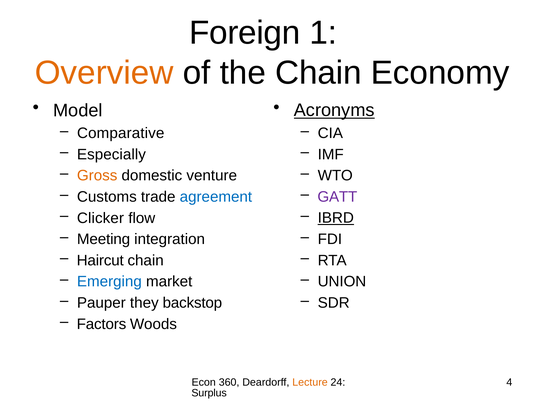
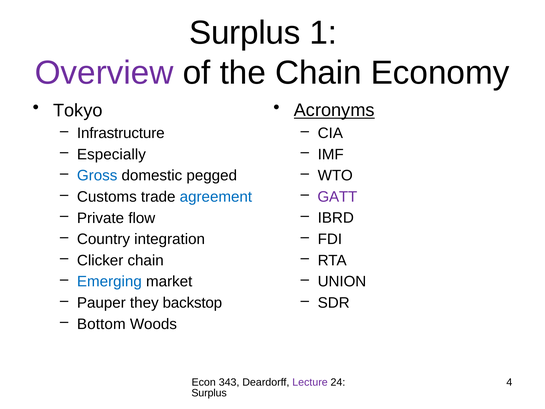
Foreign: Foreign -> Surplus (245, 33)
Overview colour: orange -> purple (104, 73)
Model: Model -> Tokyo (78, 110)
Comparative: Comparative -> Infrastructure (121, 133)
Gross colour: orange -> blue (97, 175)
venture: venture -> pegged (212, 175)
Clicker: Clicker -> Private (101, 218)
IBRD underline: present -> none (336, 218)
Meeting: Meeting -> Country (104, 239)
Haircut: Haircut -> Clicker (100, 260)
Factors: Factors -> Bottom (101, 324)
360: 360 -> 343 (229, 382)
Lecture colour: orange -> purple (310, 382)
